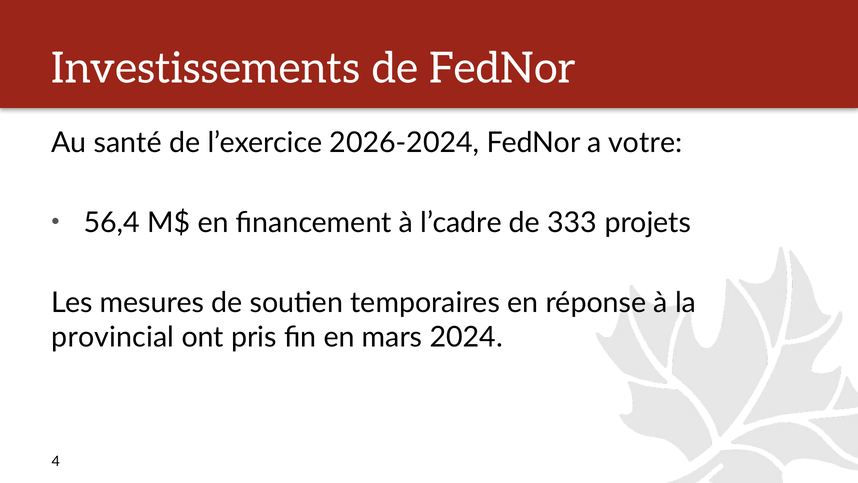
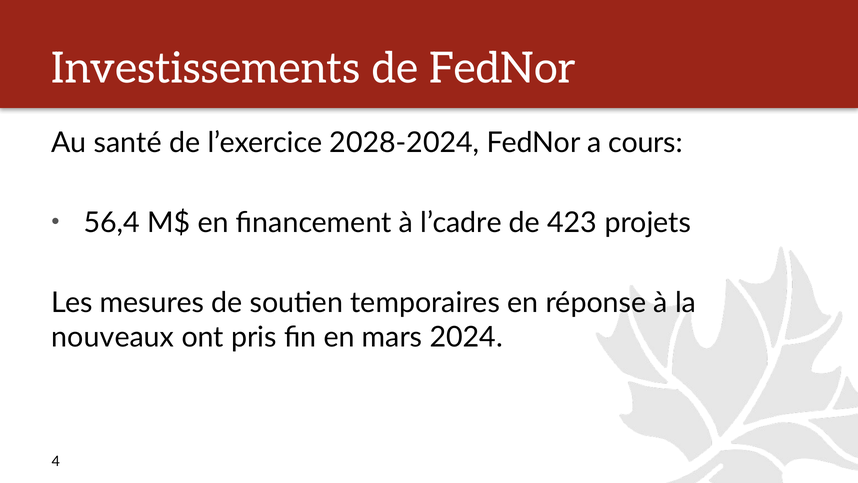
2026-2024: 2026-2024 -> 2028-2024 (404, 143)
votre: votre -> cours (645, 143)
333: 333 -> 423 (572, 223)
provincial: provincial -> nouveaux (113, 337)
